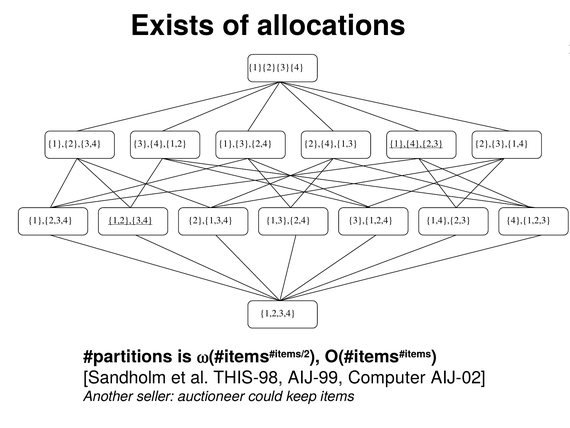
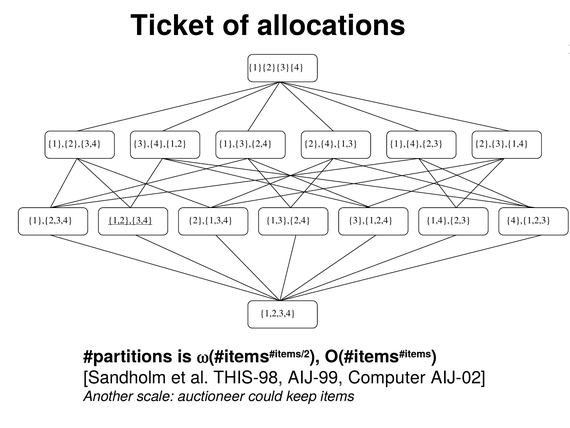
Exists: Exists -> Ticket (172, 26)
1},{4},{2,3 underline: present -> none (416, 144)
seller: seller -> scale (155, 396)
